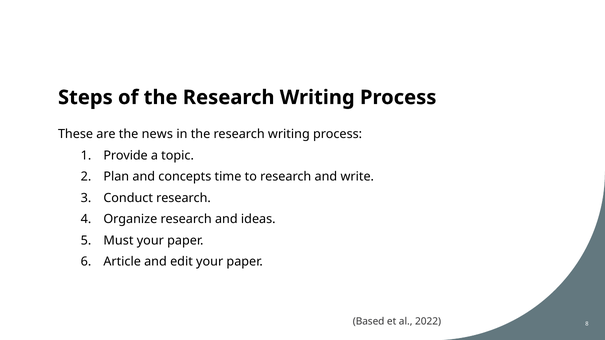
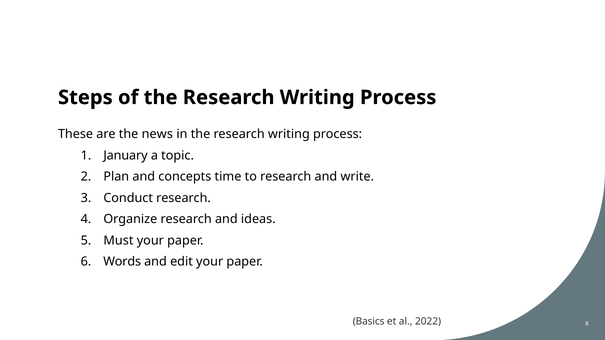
Provide: Provide -> January (126, 155)
Article: Article -> Words (122, 262)
Based: Based -> Basics (369, 322)
